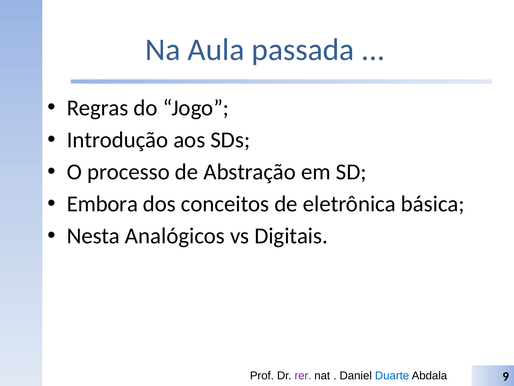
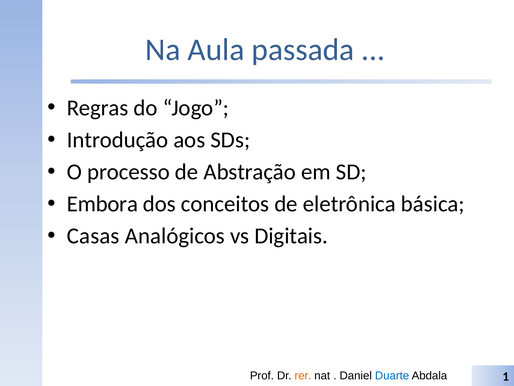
Nesta: Nesta -> Casas (93, 236)
rer colour: purple -> orange (303, 375)
9: 9 -> 1 (506, 376)
